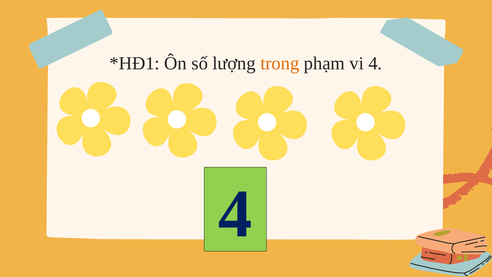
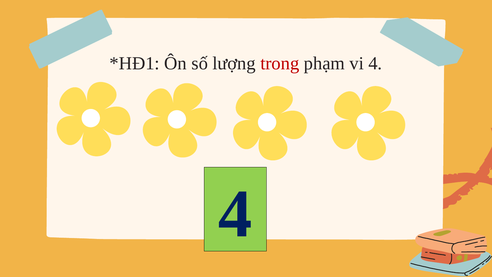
trong colour: orange -> red (280, 63)
